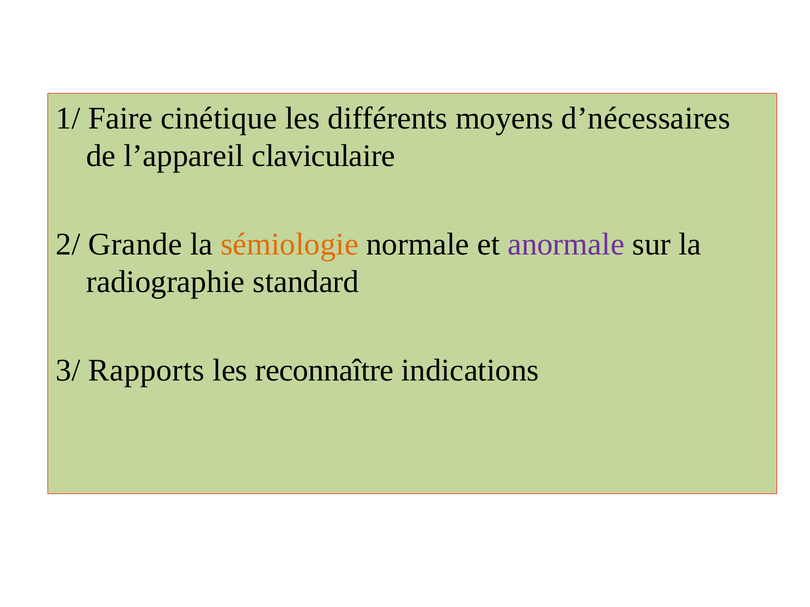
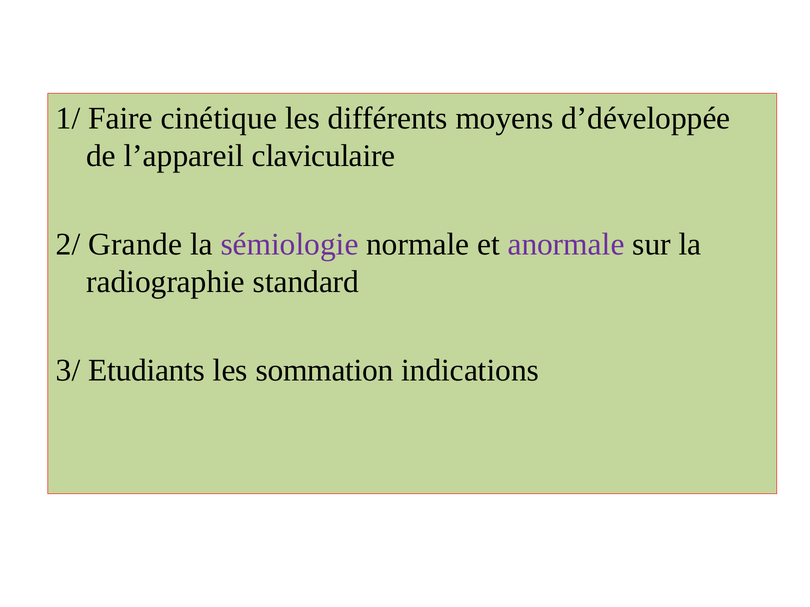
d’nécessaires: d’nécessaires -> d’développée (646, 118)
sémiologie colour: orange -> purple (290, 244)
Rapports: Rapports -> Etudiants (147, 371)
reconnaître: reconnaître -> sommation (325, 371)
